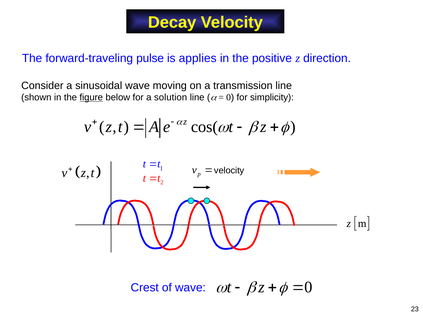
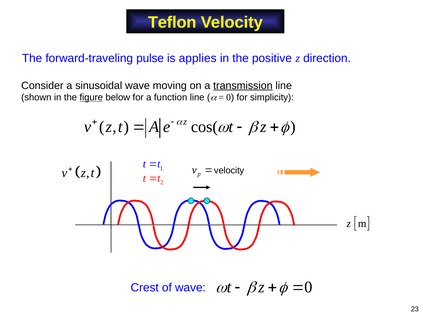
Decay: Decay -> Teflon (172, 22)
transmission underline: none -> present (243, 86)
solution: solution -> function (171, 98)
